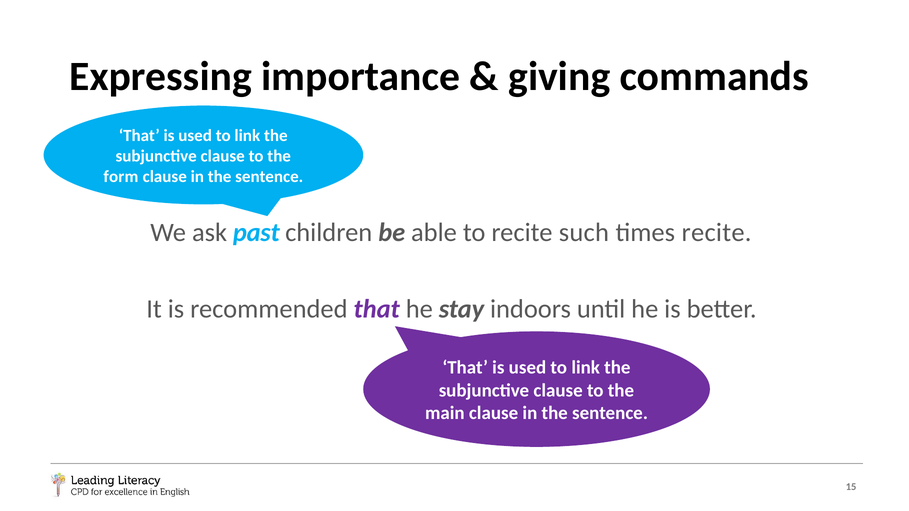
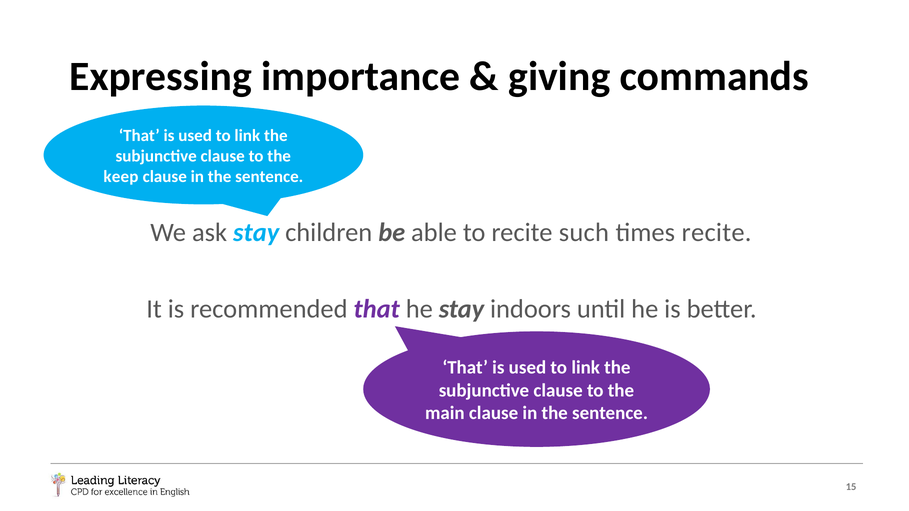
form: form -> keep (121, 177)
ask past: past -> stay (256, 233)
